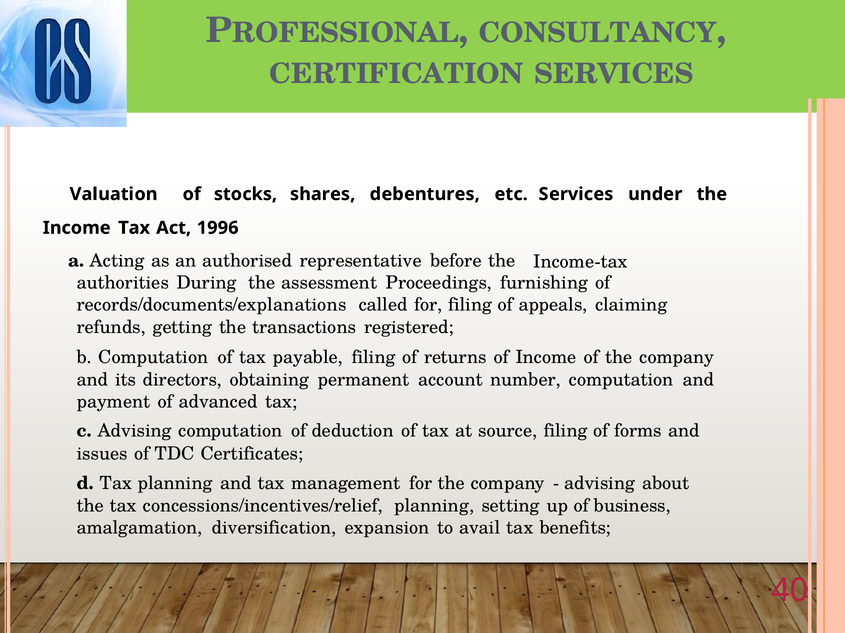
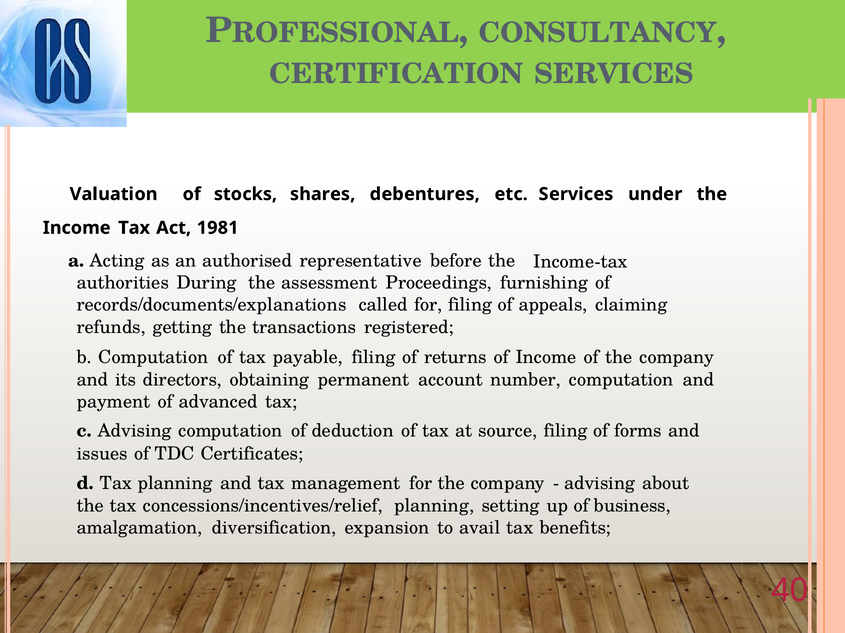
1996: 1996 -> 1981 (218, 228)
